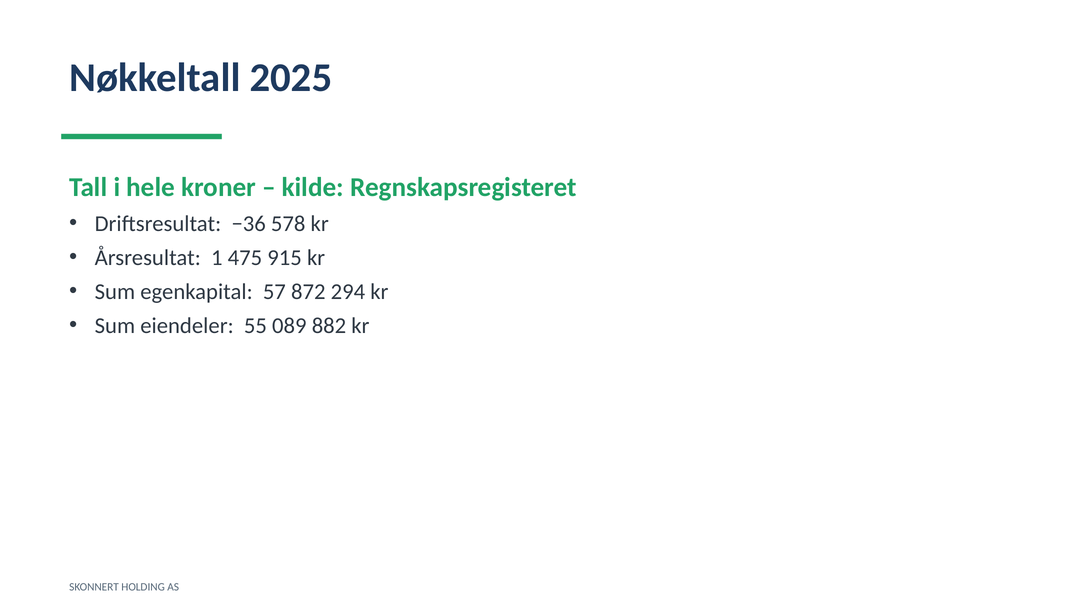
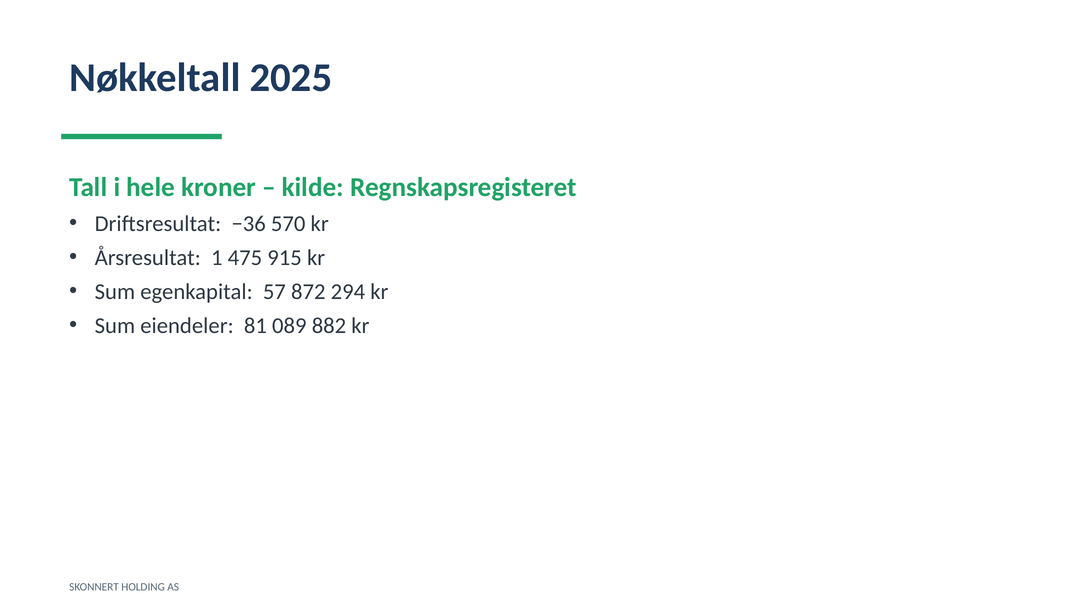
578: 578 -> 570 (288, 224)
55: 55 -> 81 (255, 326)
